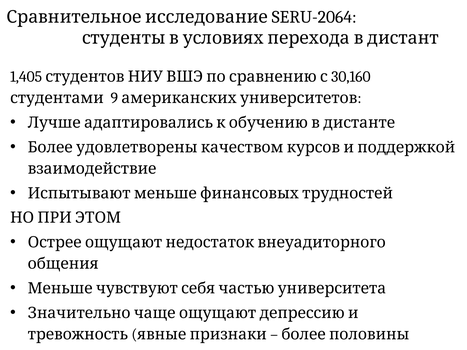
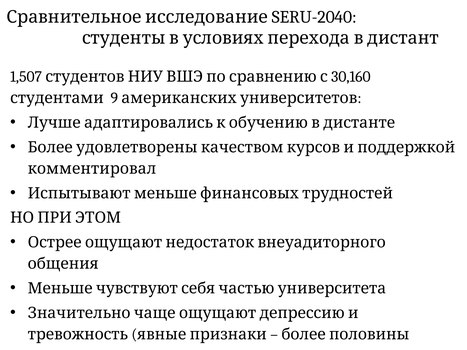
SERU-2064: SERU-2064 -> SERU-2040 (314, 17)
1,405: 1,405 -> 1,507 (26, 77)
взаимодействие: взаимодействие -> комментировал (92, 169)
